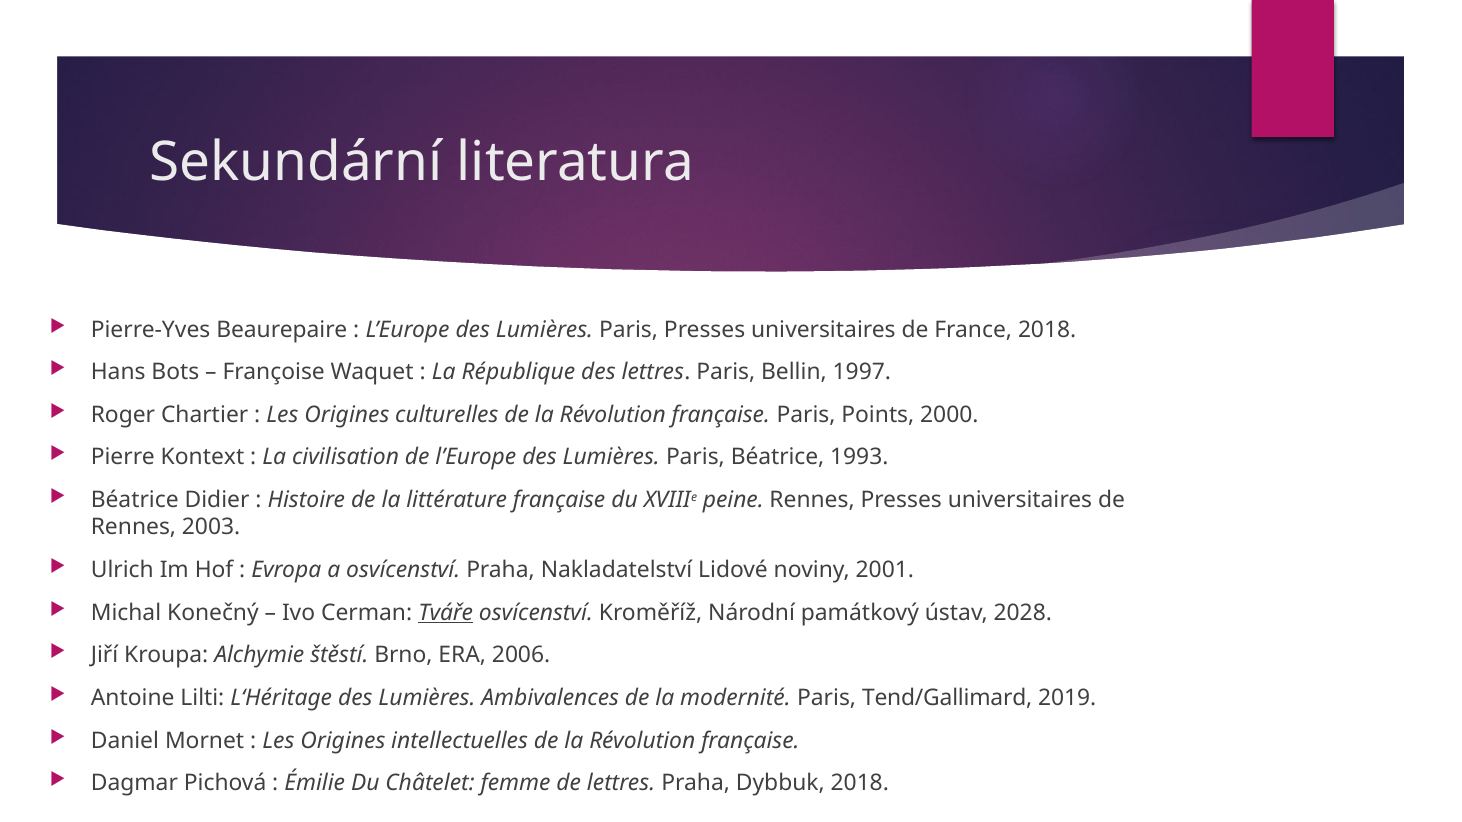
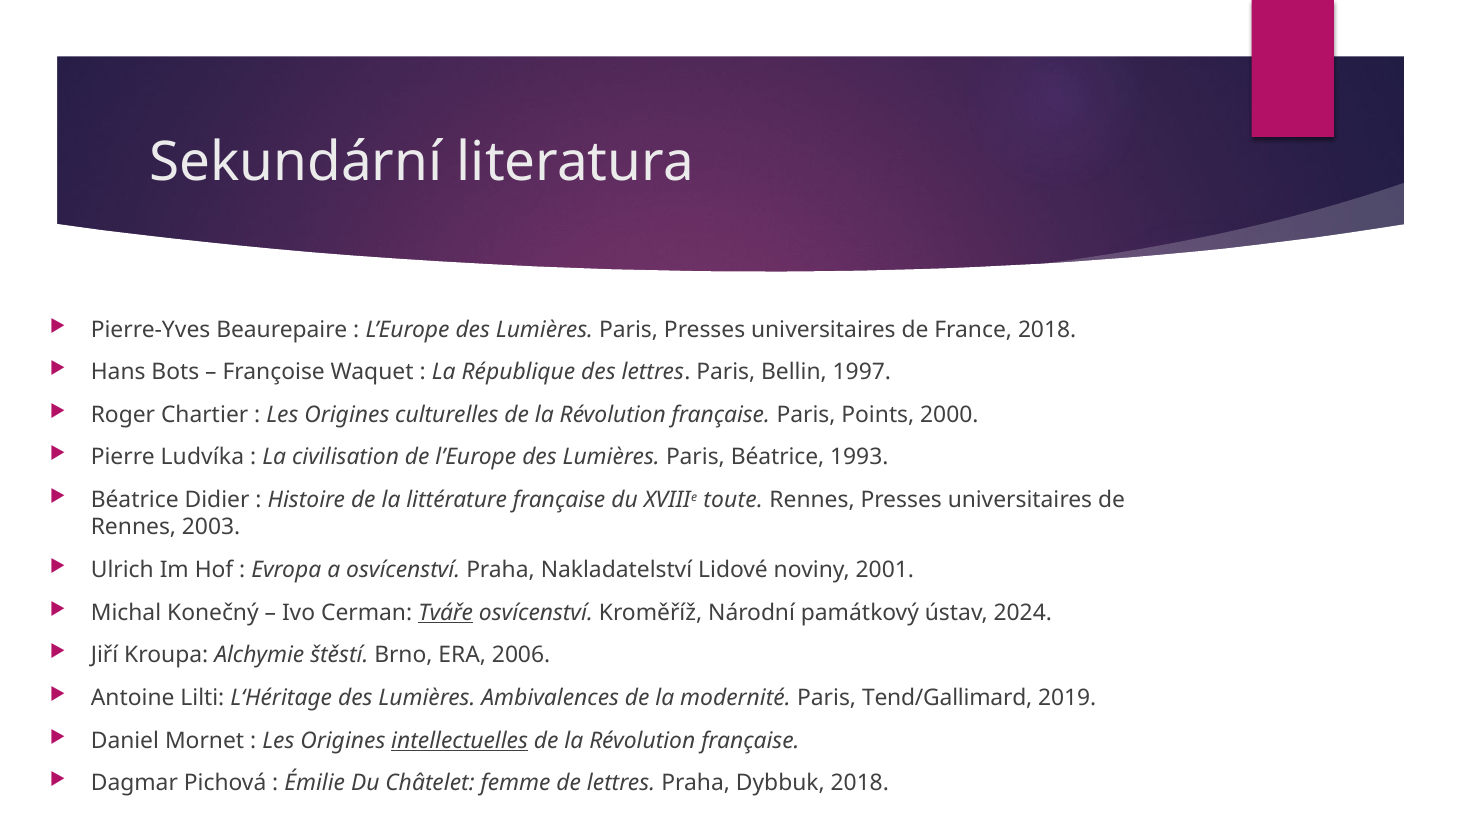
Kontext: Kontext -> Ludvíka (202, 458)
peine: peine -> toute (733, 500)
2028: 2028 -> 2024 (1023, 613)
intellectuelles underline: none -> present (460, 741)
